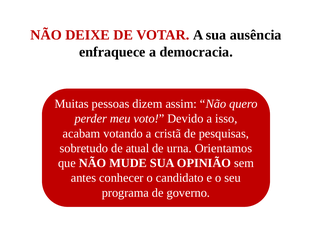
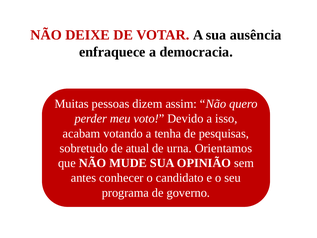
cristã: cristã -> tenha (168, 133)
